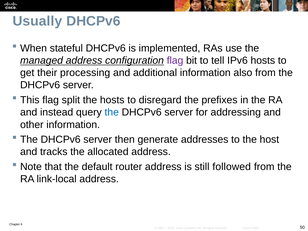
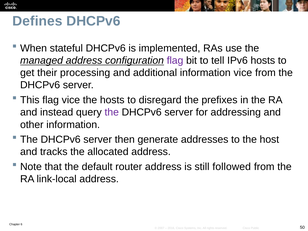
Usually: Usually -> Defines (37, 21)
information also: also -> vice (243, 73)
flag split: split -> vice (71, 100)
the colour: blue -> purple (112, 112)
